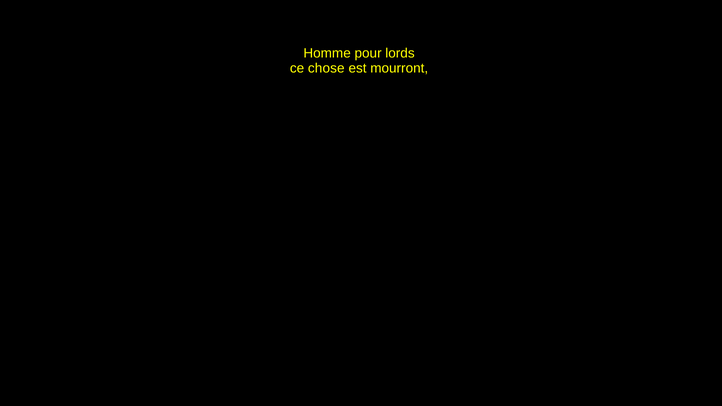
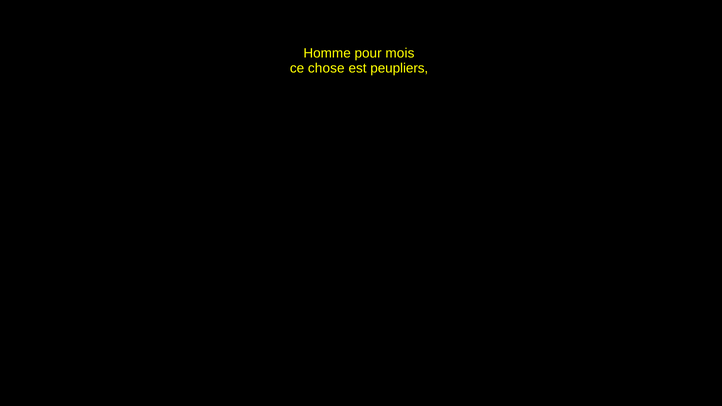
lords: lords -> mois (400, 53)
mourront: mourront -> peupliers (399, 68)
